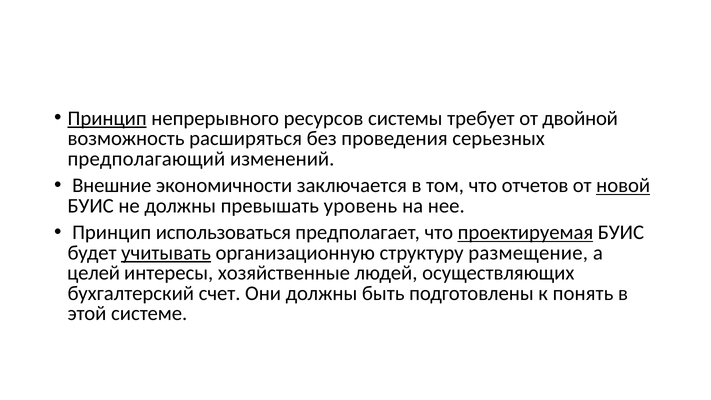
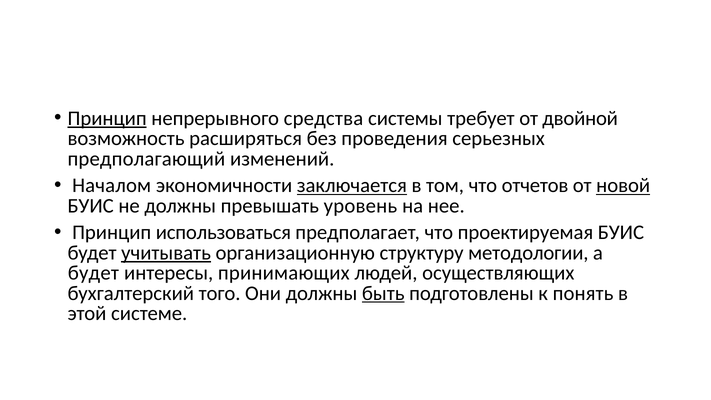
ресурсов: ресурсов -> средства (323, 118)
Внешние: Внешние -> Началом (112, 186)
заключается underline: none -> present (352, 186)
проектируемая underline: present -> none (525, 233)
размещение: размещение -> методологии (528, 253)
целей: целей -> будет (93, 273)
хозяйственные: хозяйственные -> принимающих (284, 273)
счет: счет -> того (220, 293)
быть underline: none -> present (383, 293)
